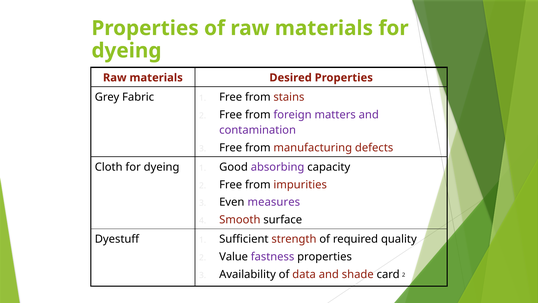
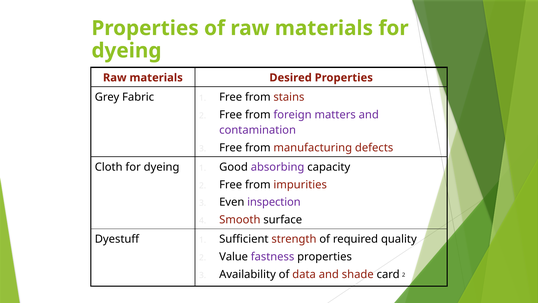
measures: measures -> inspection (274, 202)
